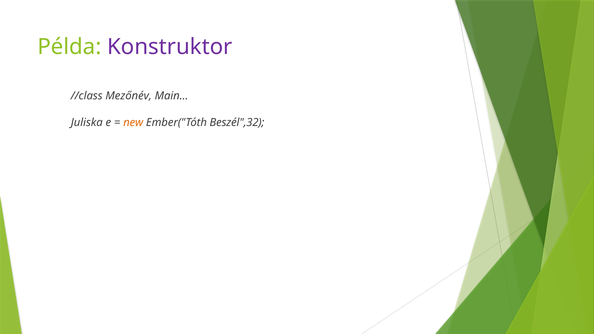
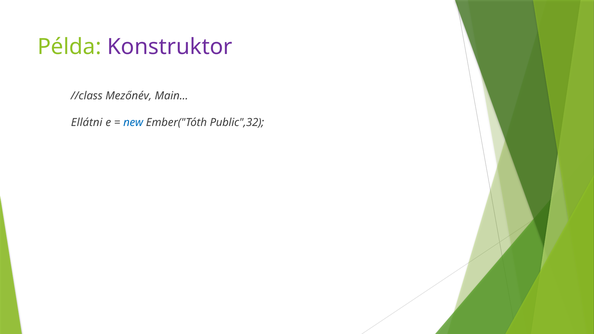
Juliska: Juliska -> Ellátni (87, 123)
new colour: orange -> blue (133, 123)
Beszél",32: Beszél",32 -> Public",32 (237, 123)
